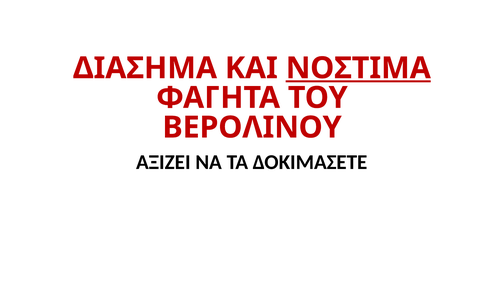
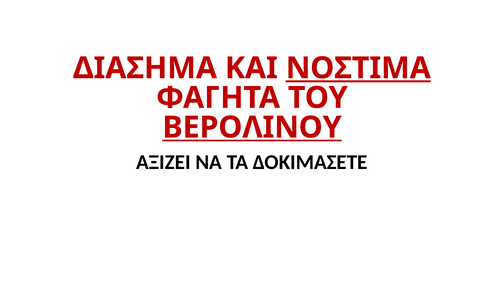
ΒΕΡΟΛΙΝΟΥ underline: none -> present (252, 127)
